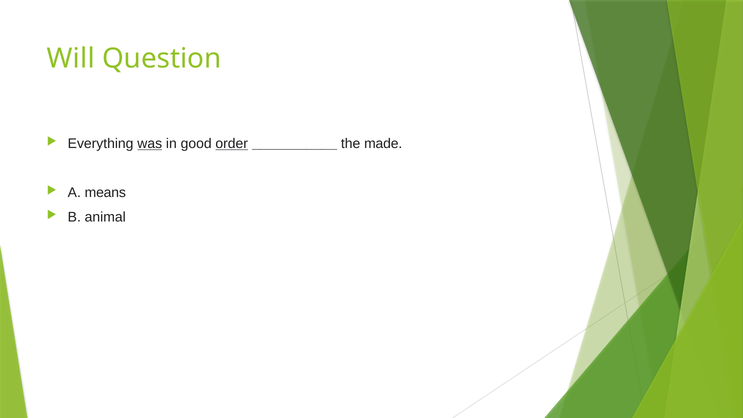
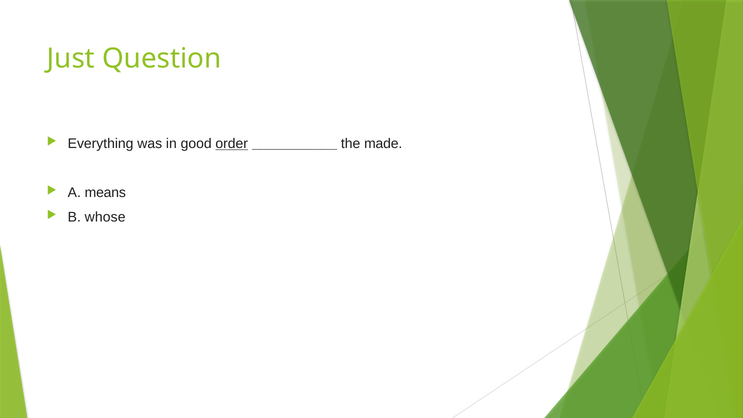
Will: Will -> Just (71, 59)
was underline: present -> none (150, 144)
animal: animal -> whose (105, 217)
